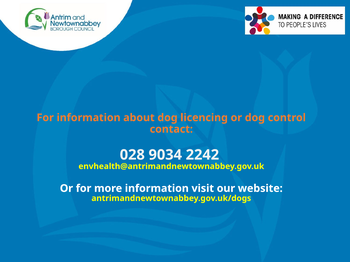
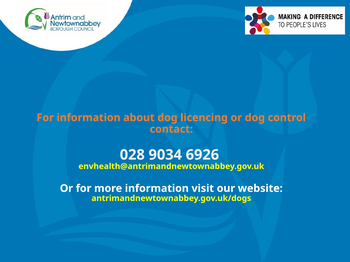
2242: 2242 -> 6926 (202, 155)
